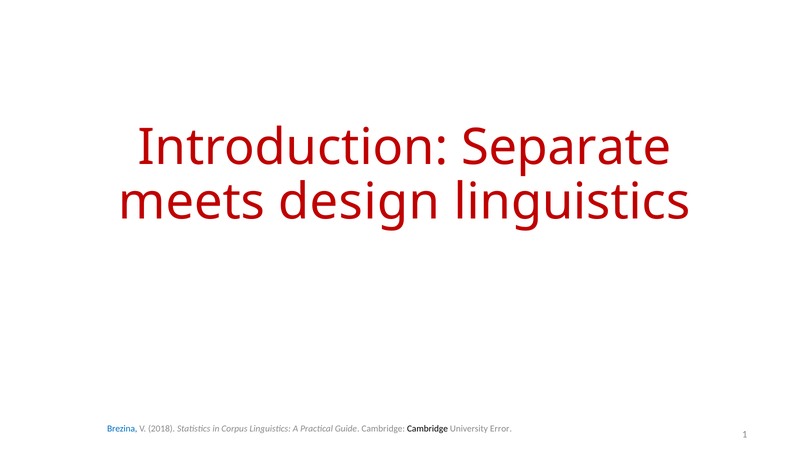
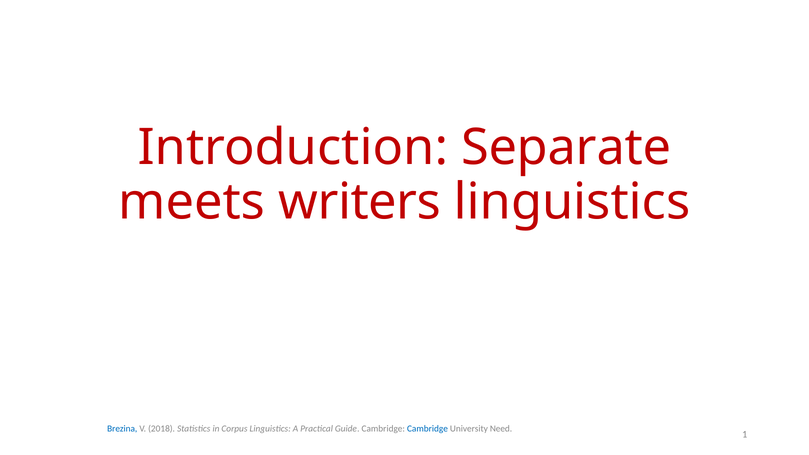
design: design -> writers (360, 202)
Cambridge colour: black -> blue (427, 429)
Error: Error -> Need (501, 429)
